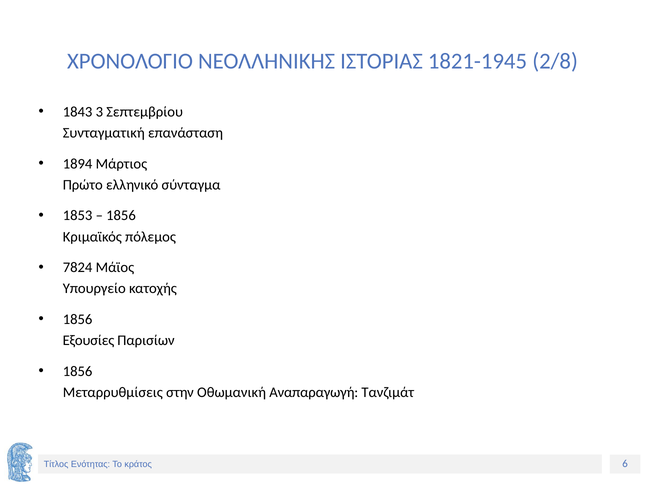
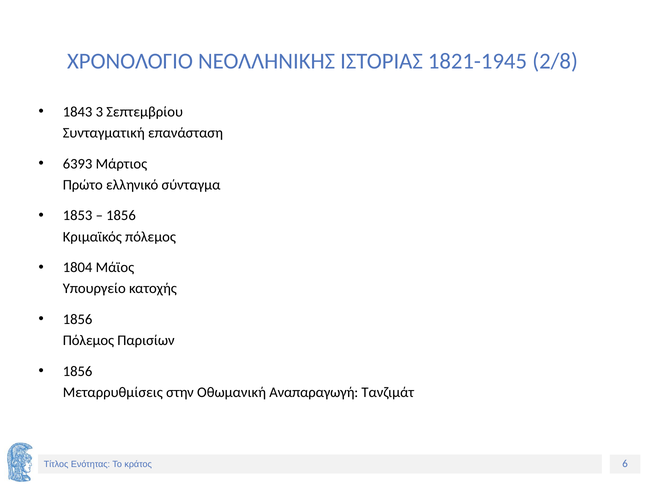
1894: 1894 -> 6393 (78, 164)
7824: 7824 -> 1804 (78, 267)
Εξουσίες: Εξουσίες -> Πόλεμος (88, 340)
